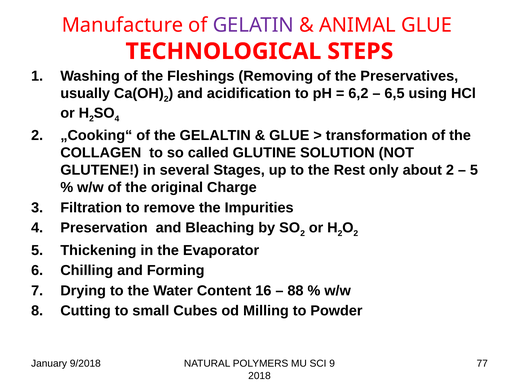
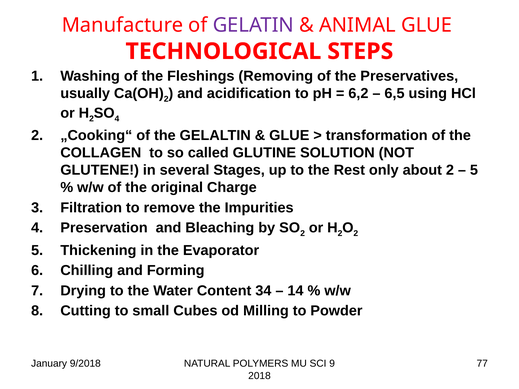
16: 16 -> 34 (263, 291)
88: 88 -> 14 (295, 291)
